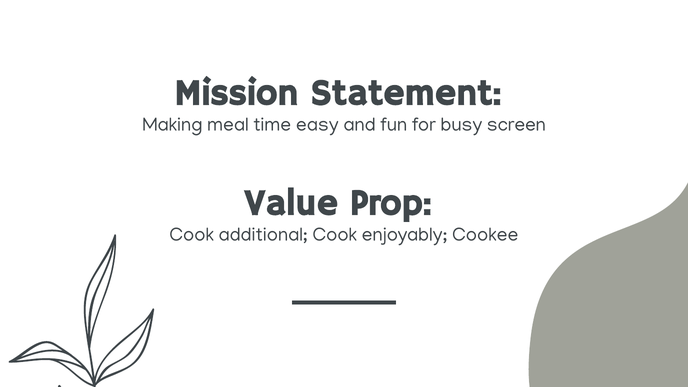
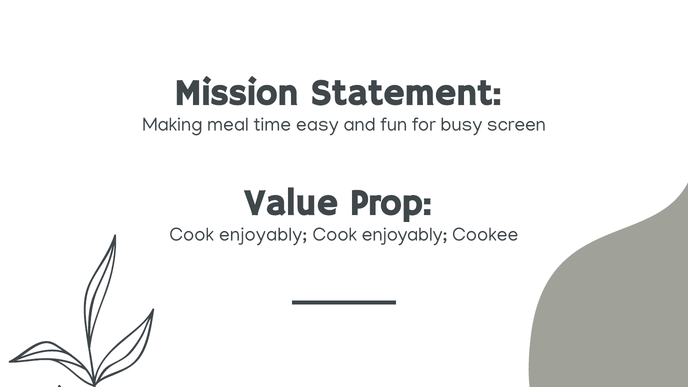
additional: additional -> enjoyably (263, 235)
